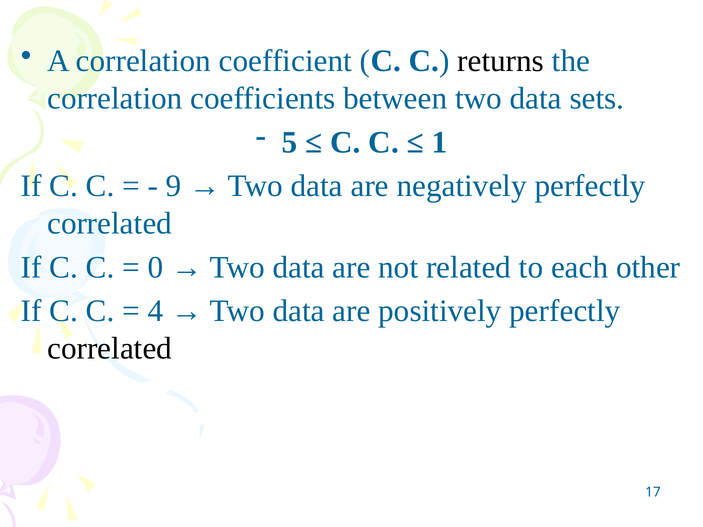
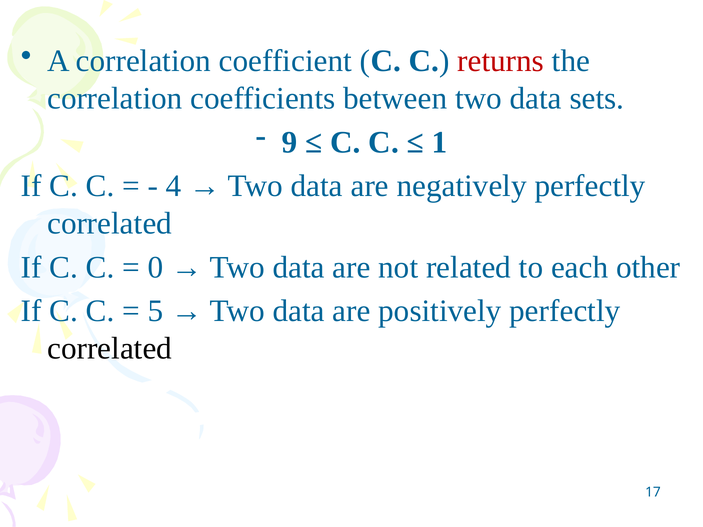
returns colour: black -> red (501, 61)
5: 5 -> 9 (290, 142)
9: 9 -> 4 (174, 186)
4: 4 -> 5 (156, 311)
